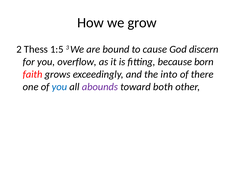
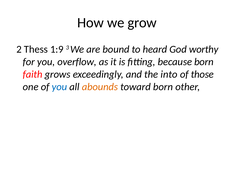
1:5: 1:5 -> 1:9 (57, 49)
cause: cause -> heard (155, 49)
discern: discern -> worthy (204, 49)
there: there -> those (202, 74)
abounds colour: purple -> orange (100, 87)
toward both: both -> born (163, 87)
